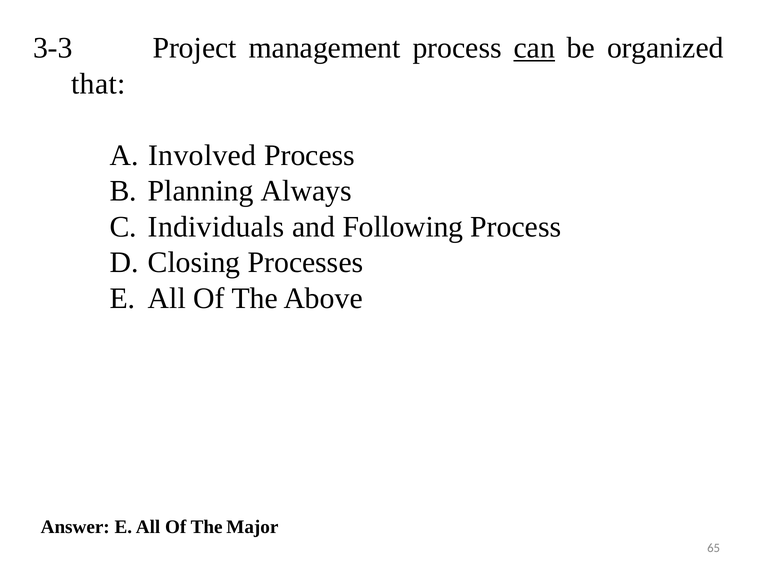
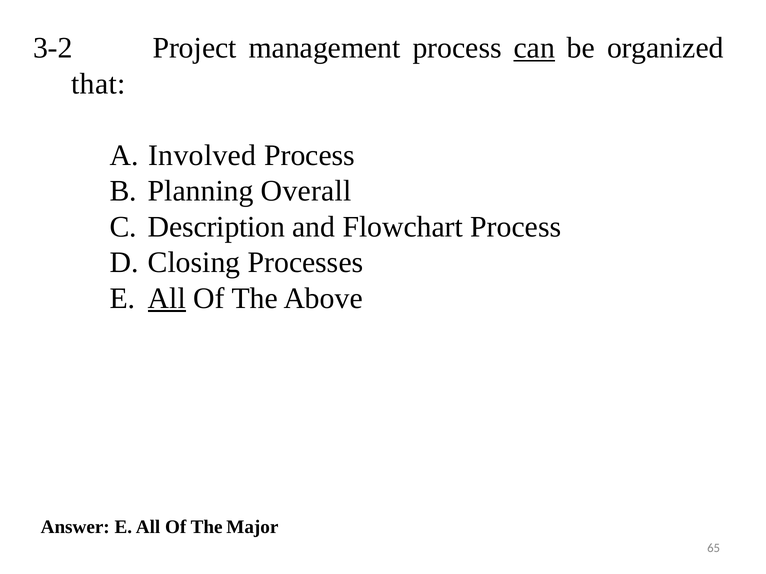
3-3: 3-3 -> 3-2 (53, 48)
Always: Always -> Overall (306, 191)
Individuals: Individuals -> Description (216, 227)
Following: Following -> Flowchart (403, 227)
All underline: none -> present (167, 298)
